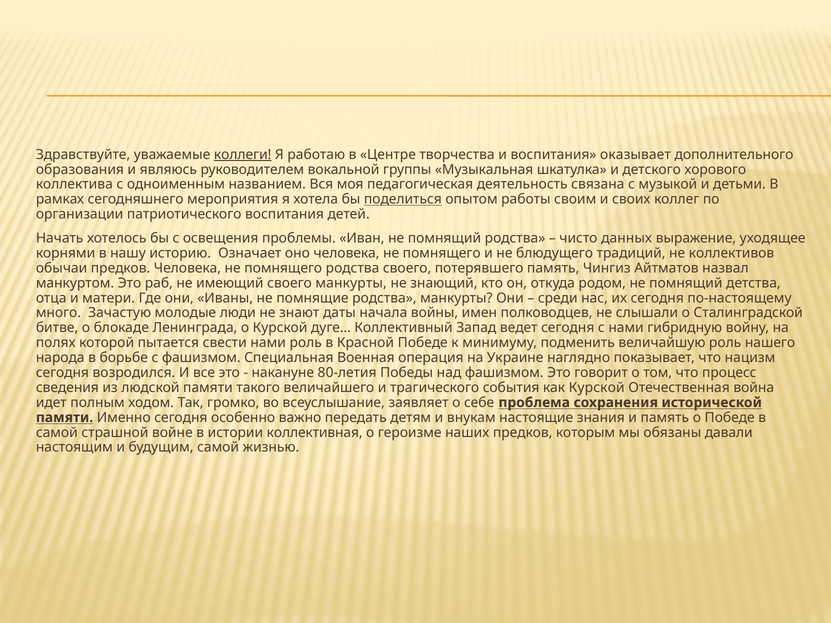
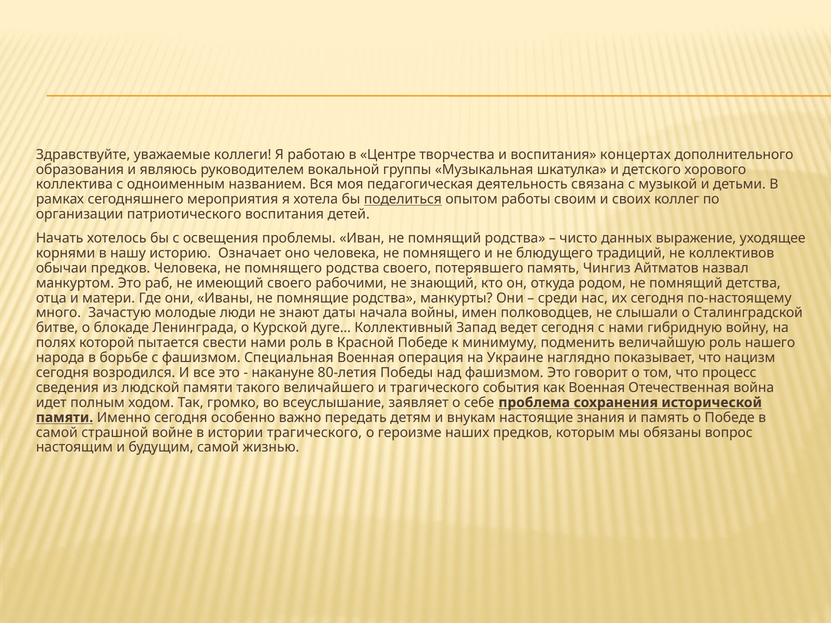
коллеги underline: present -> none (243, 155)
оказывает: оказывает -> концертах (635, 155)
своего манкурты: манкурты -> рабочими (351, 283)
как Курской: Курской -> Военная (597, 388)
истории коллективная: коллективная -> трагического (315, 433)
давали: давали -> вопрос (729, 433)
